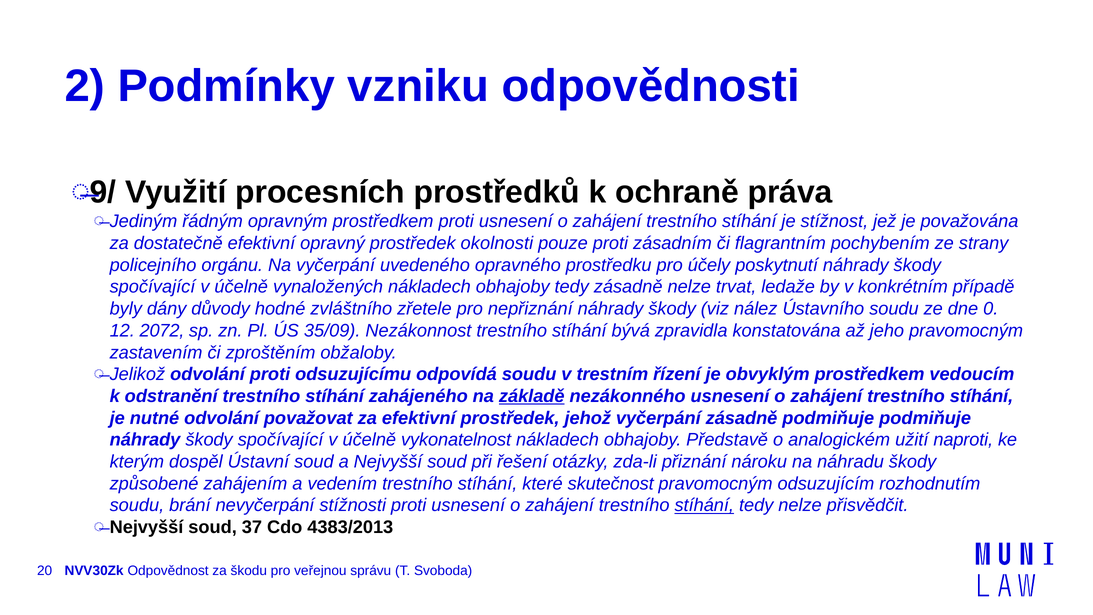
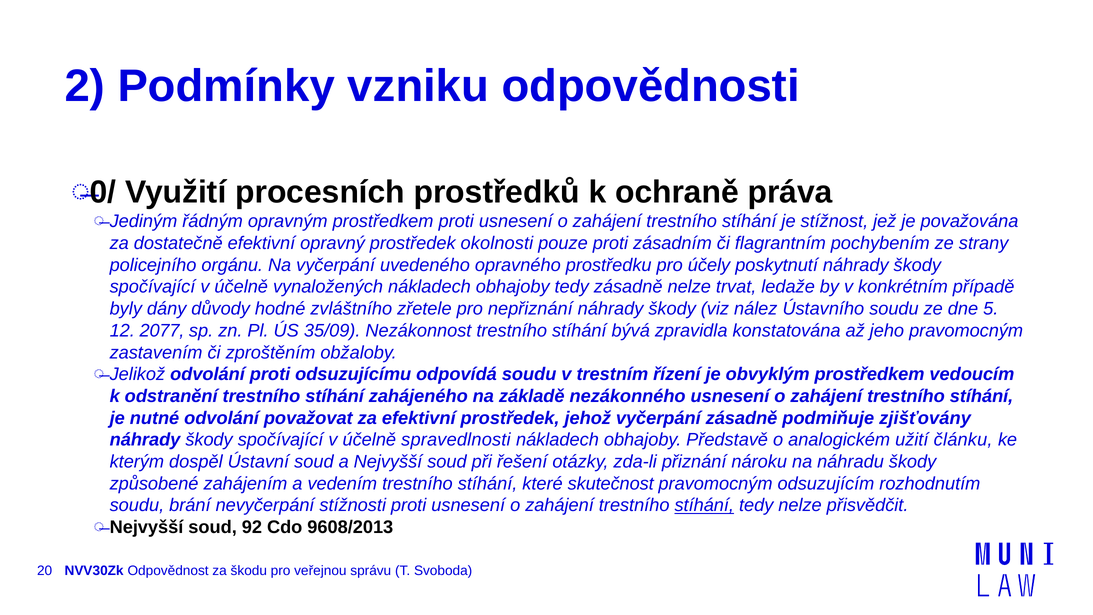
9/: 9/ -> 0/ (103, 192)
0: 0 -> 5 (991, 309)
2072: 2072 -> 2077 (162, 331)
základě underline: present -> none (532, 396)
podmiňuje podmiňuje: podmiňuje -> zjišťovány (925, 418)
vykonatelnost: vykonatelnost -> spravedlnosti (456, 440)
naproti: naproti -> článku (963, 440)
37: 37 -> 92 (252, 527)
4383/2013: 4383/2013 -> 9608/2013 (350, 527)
